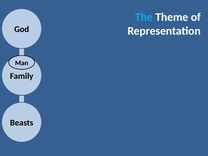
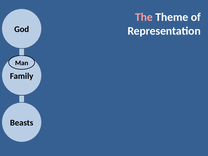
The colour: light blue -> pink (144, 17)
